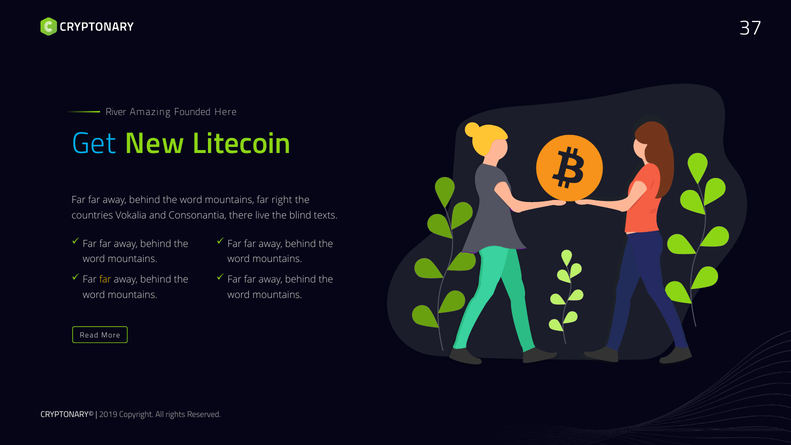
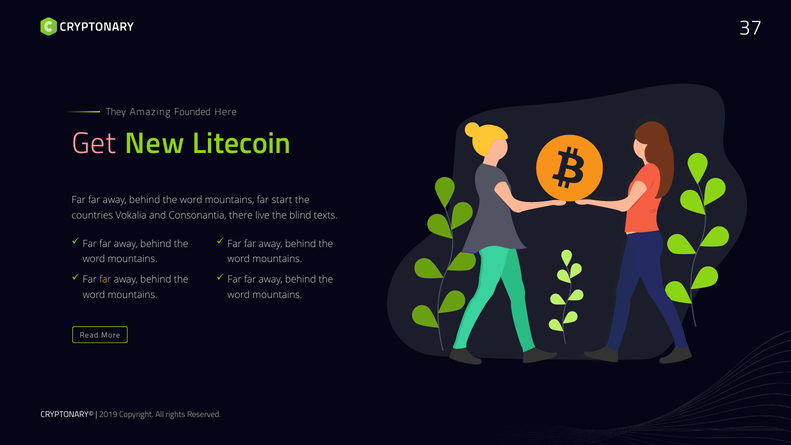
River: River -> They (116, 112)
Get colour: light blue -> pink (94, 143)
right: right -> start (282, 200)
